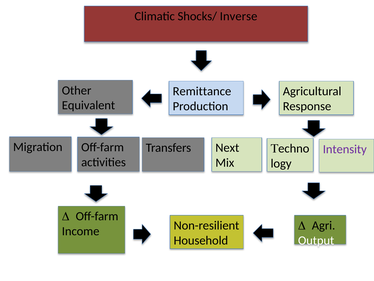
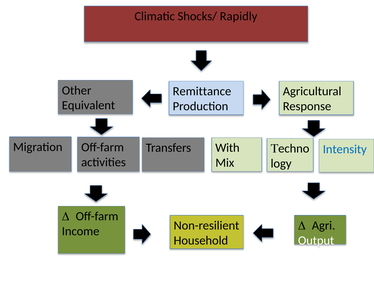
Inverse: Inverse -> Rapidly (239, 16)
Next: Next -> With (227, 148)
Intensity colour: purple -> blue (345, 149)
